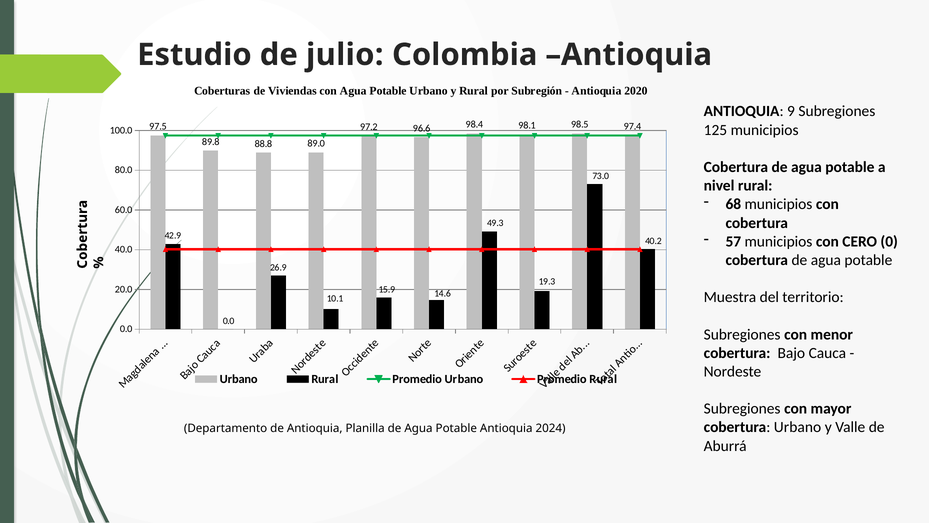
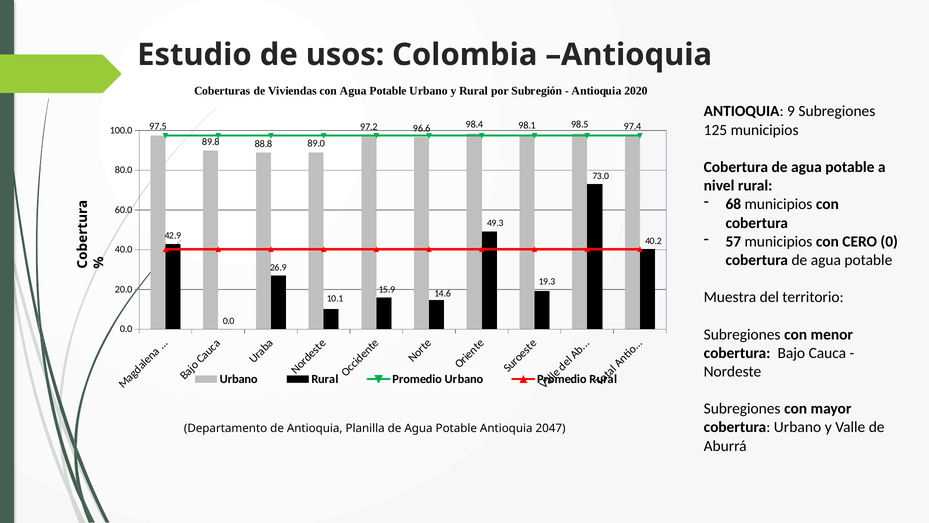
julio: julio -> usos (345, 55)
2024: 2024 -> 2047 (551, 428)
